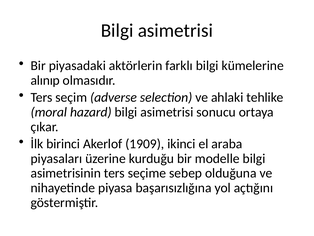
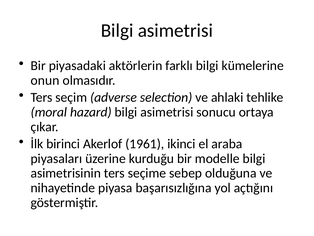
alınıp: alınıp -> onun (45, 80)
1909: 1909 -> 1961 (145, 144)
